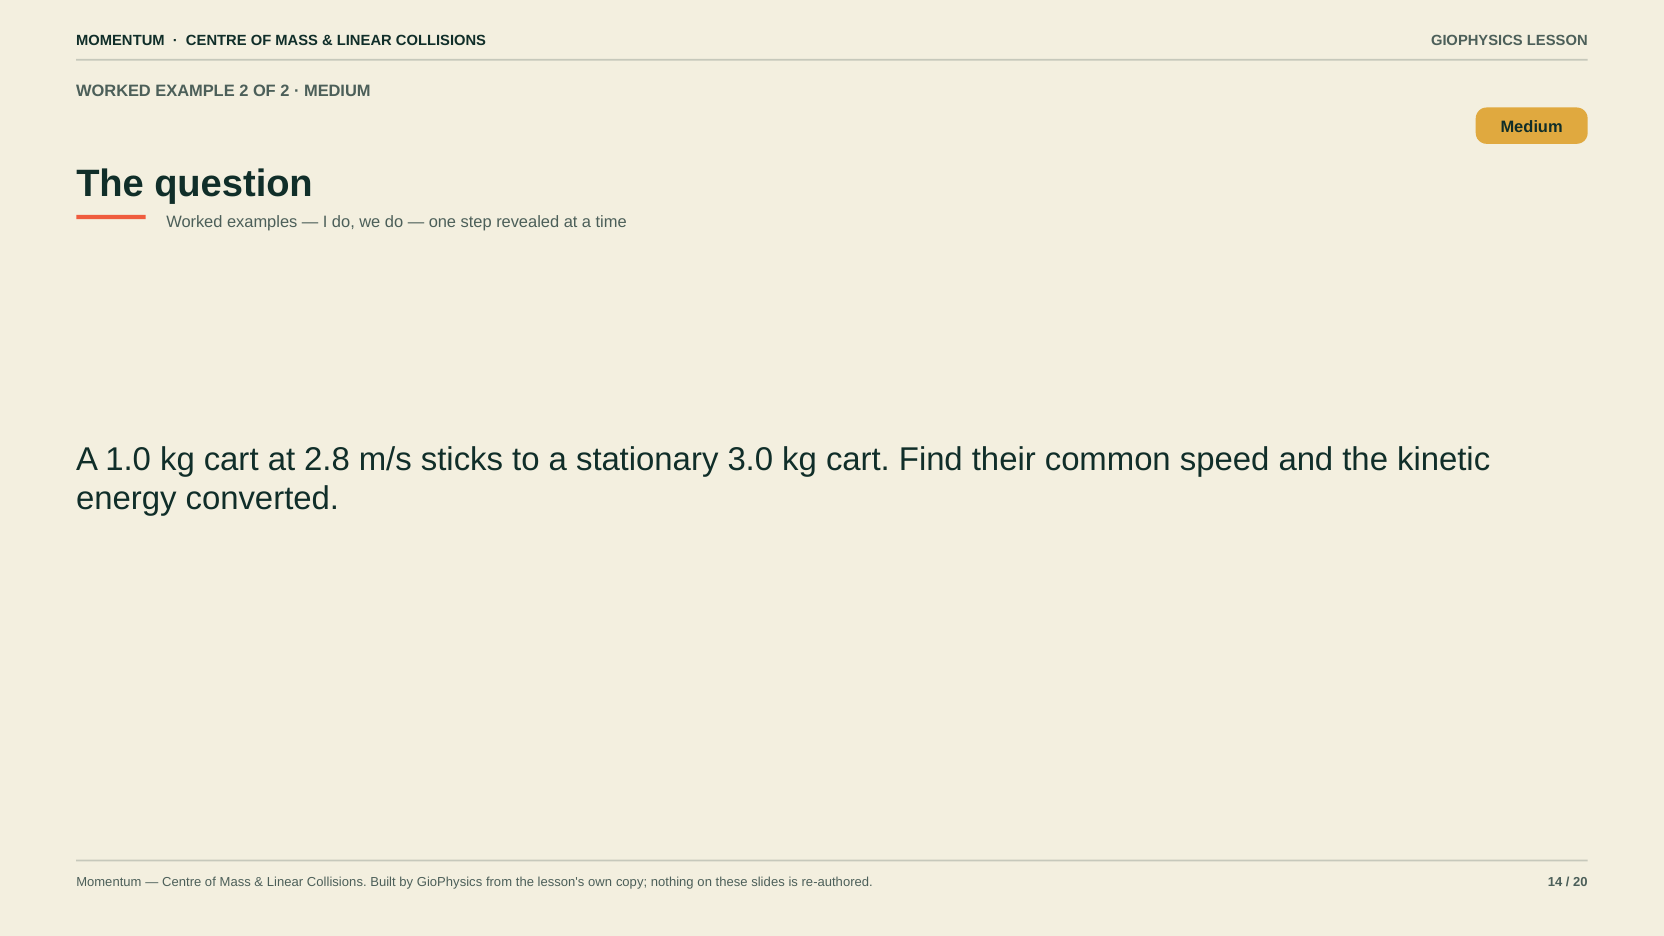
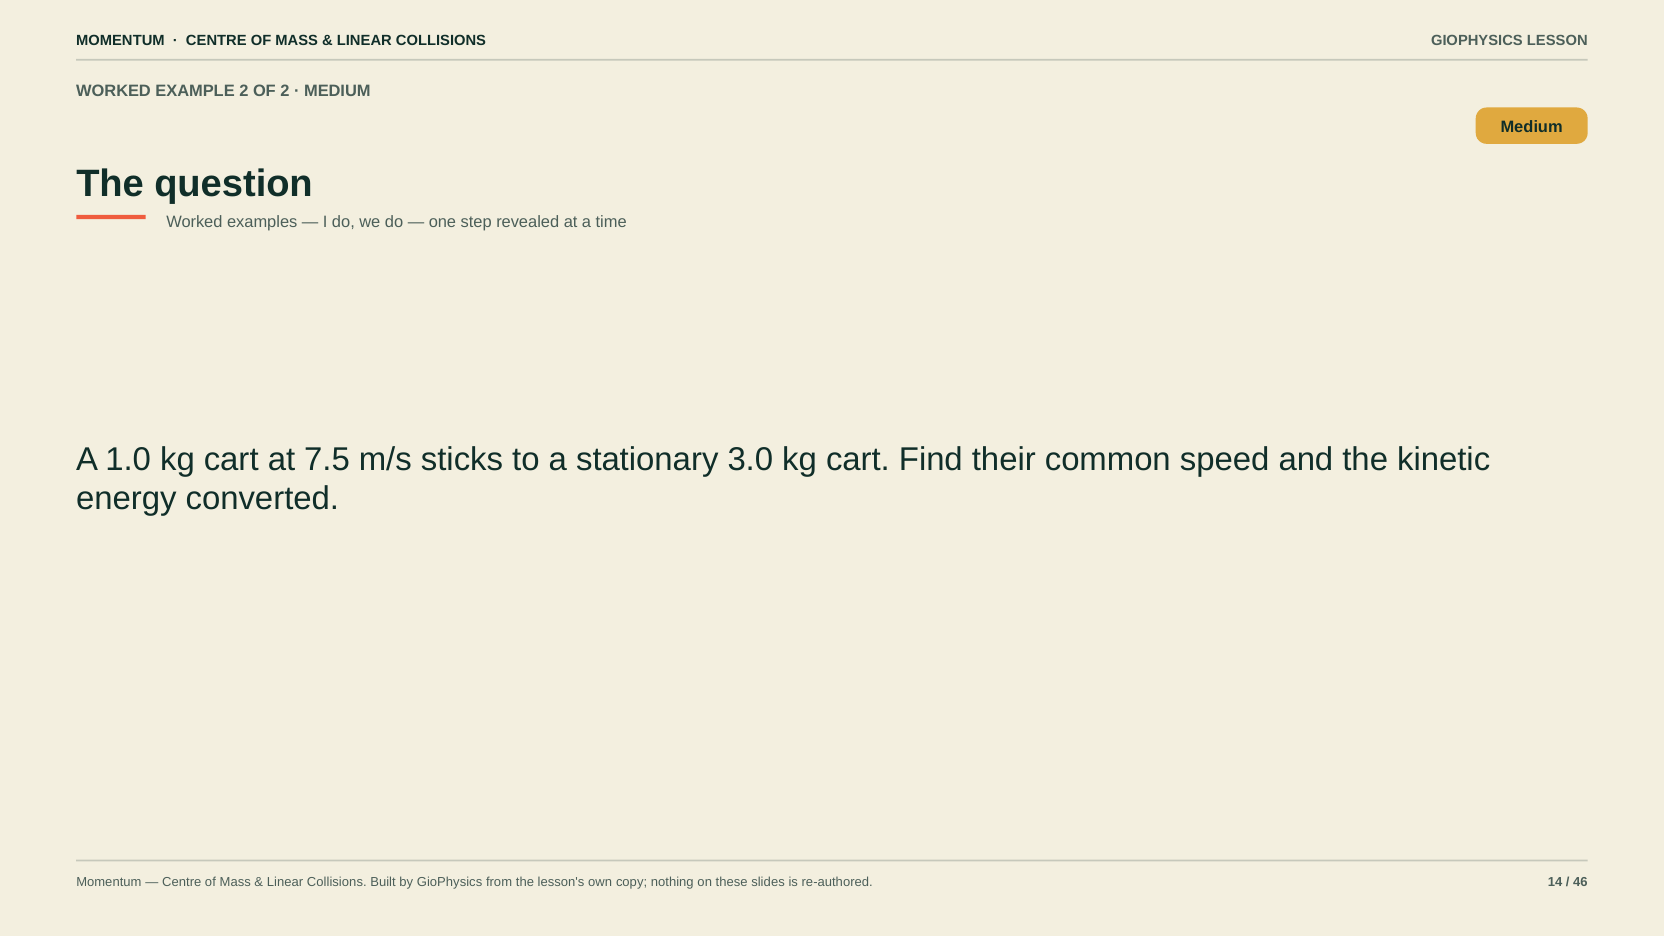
2.8: 2.8 -> 7.5 (327, 460)
20: 20 -> 46 (1580, 882)
